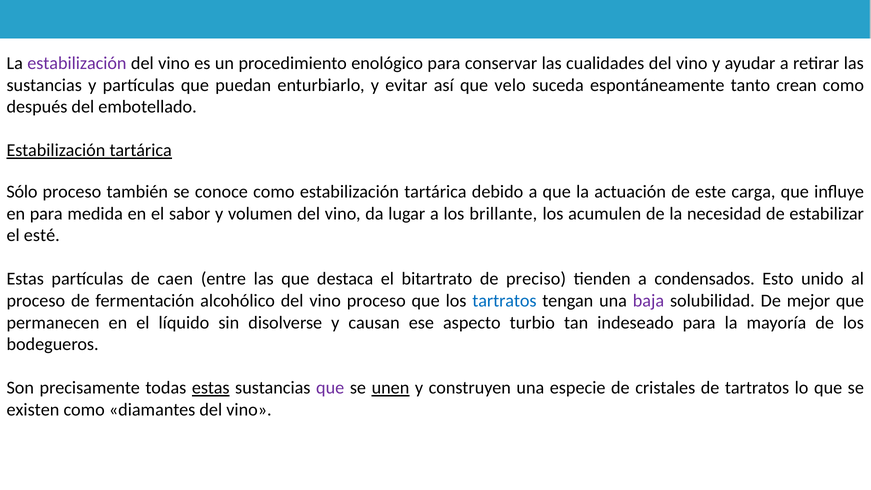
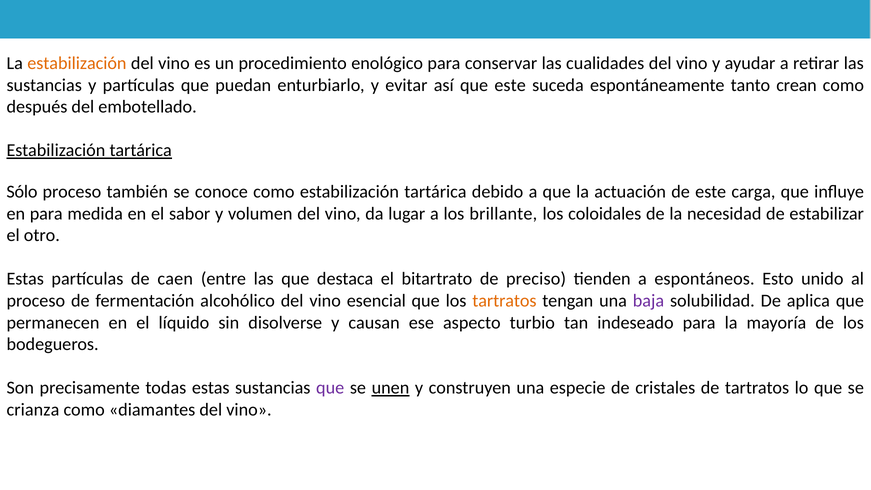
estabilización colour: purple -> orange (77, 63)
que velo: velo -> este (510, 85)
acumulen: acumulen -> coloidales (605, 214)
esté: esté -> otro (42, 235)
condensados: condensados -> espontáneos (705, 279)
vino proceso: proceso -> esencial (376, 301)
tartratos colour: blue -> orange (504, 301)
mejor: mejor -> aplica (808, 301)
estas underline: present -> none (211, 388)
existen: existen -> crianza (33, 410)
